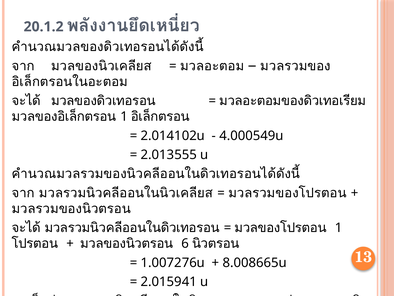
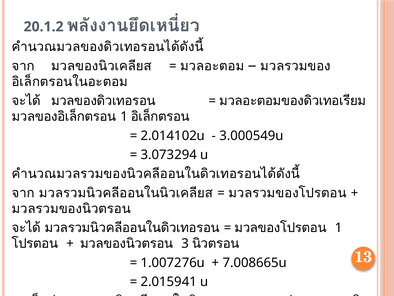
4.000549u: 4.000549u -> 3.000549u (251, 135)
2.013555: 2.013555 -> 3.073294 (169, 155)
6: 6 -> 3 (185, 243)
8.008665u: 8.008665u -> 7.008665u (255, 262)
